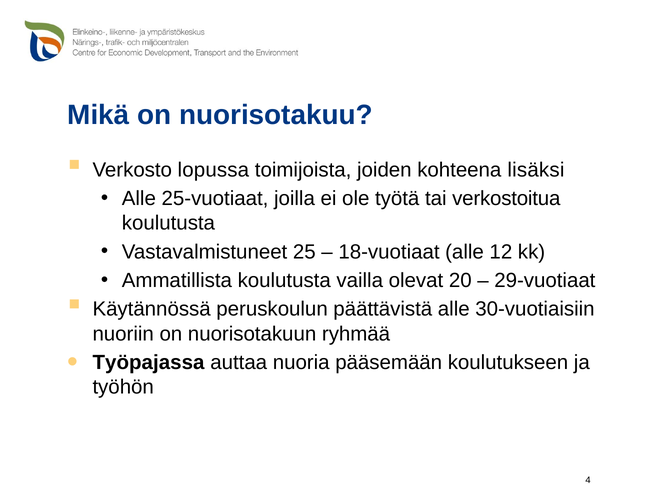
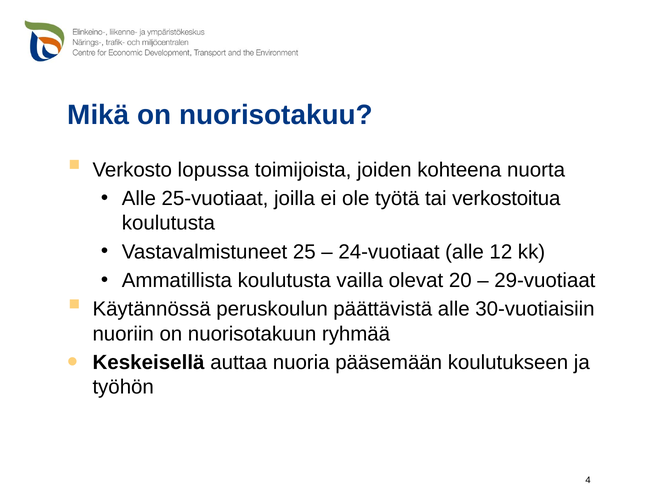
lisäksi: lisäksi -> nuorta (536, 170)
18-vuotiaat: 18-vuotiaat -> 24-vuotiaat (389, 252)
Työpajassa: Työpajassa -> Keskeisellä (149, 363)
